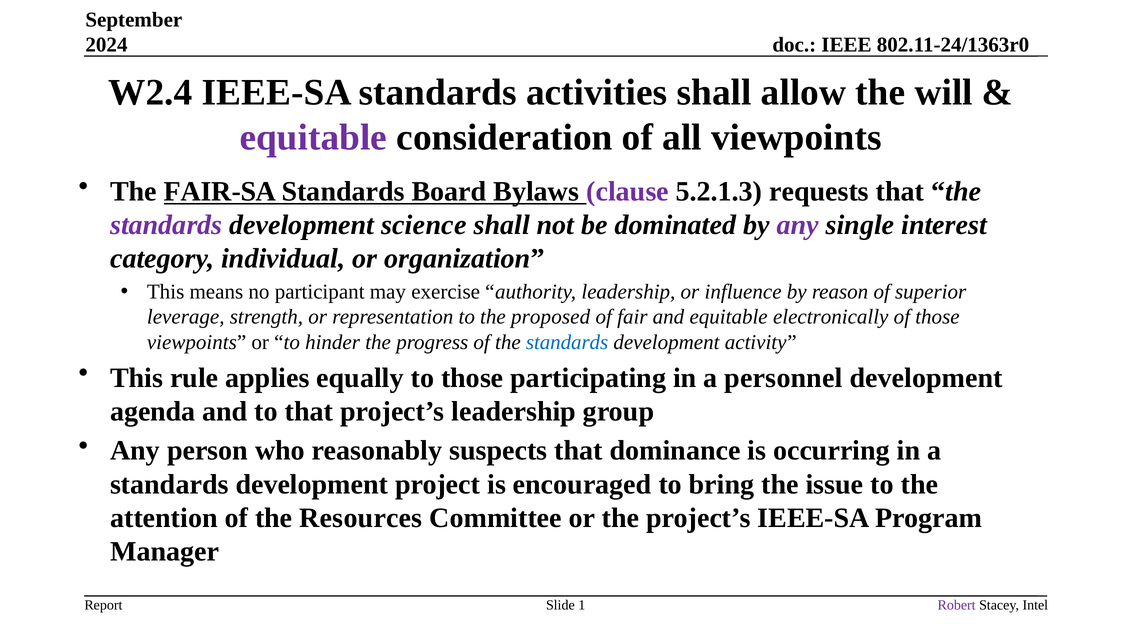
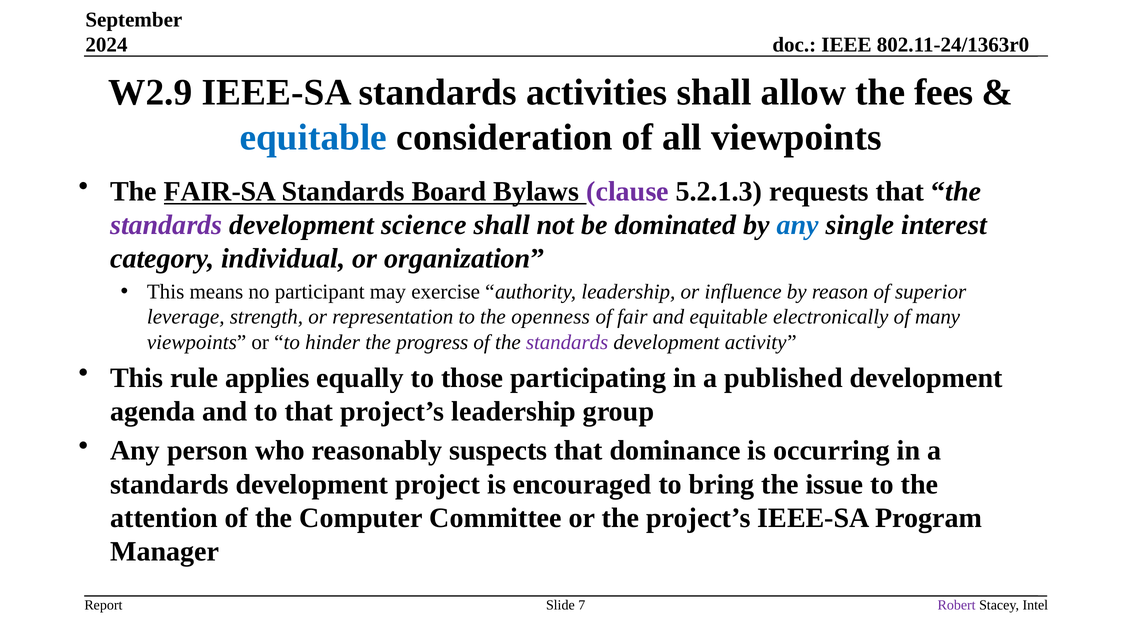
W2.4: W2.4 -> W2.9 (150, 92)
will: will -> fees (944, 92)
equitable colour: purple -> blue (313, 137)
any colour: purple -> blue (798, 225)
proposed: proposed -> openness (551, 317)
of those: those -> many (938, 317)
standards colour: blue -> purple (567, 342)
personnel: personnel -> published (784, 378)
Resources: Resources -> Computer (361, 518)
1: 1 -> 7 (582, 605)
